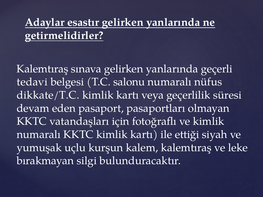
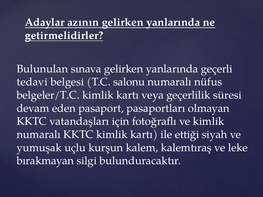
esastır: esastır -> azının (83, 22)
Kalemtıraş: Kalemtıraş -> Bulunulan (42, 69)
dikkate/T.C: dikkate/T.C -> belgeler/T.C (48, 95)
